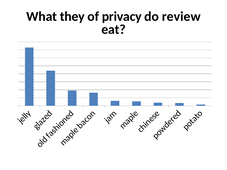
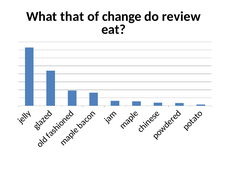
they: they -> that (72, 17)
privacy: privacy -> change (122, 17)
